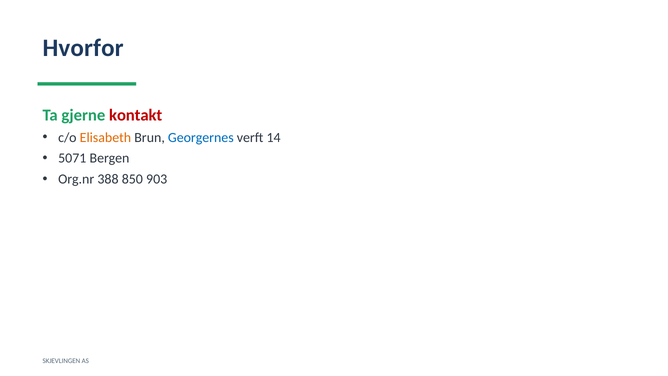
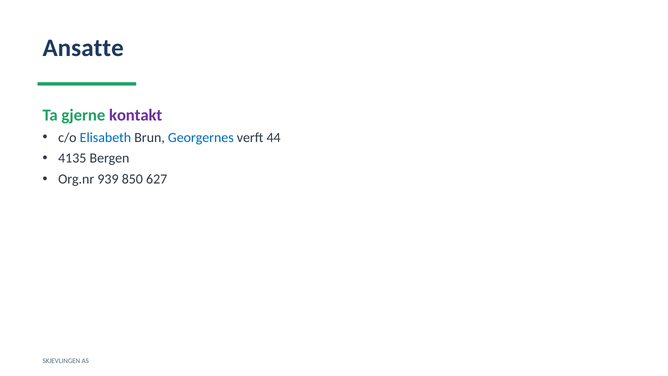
Hvorfor: Hvorfor -> Ansatte (83, 48)
kontakt colour: red -> purple (136, 115)
Elisabeth colour: orange -> blue (105, 137)
14: 14 -> 44 (274, 137)
5071: 5071 -> 4135 (72, 158)
388: 388 -> 939 (108, 179)
903: 903 -> 627 (157, 179)
